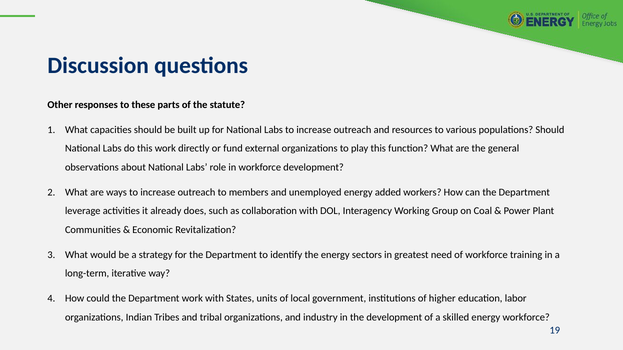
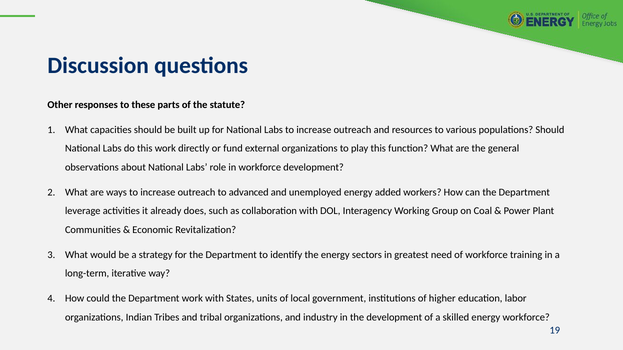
members: members -> advanced (249, 193)
